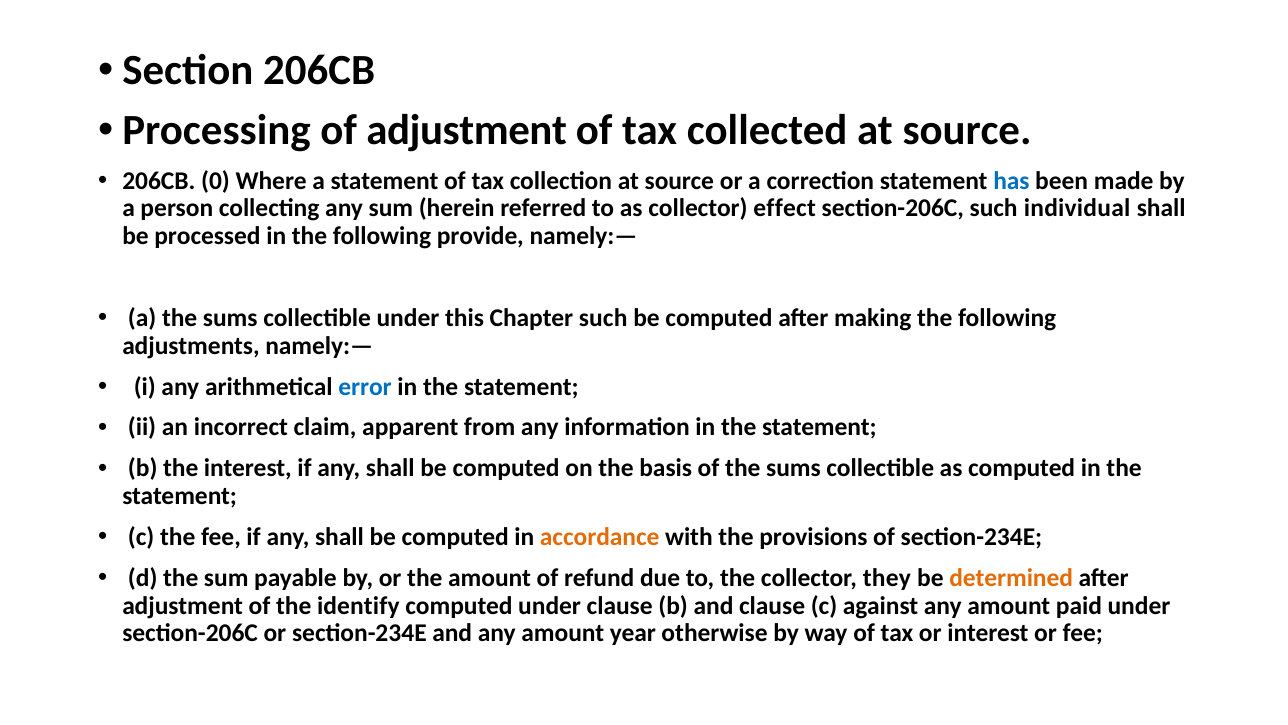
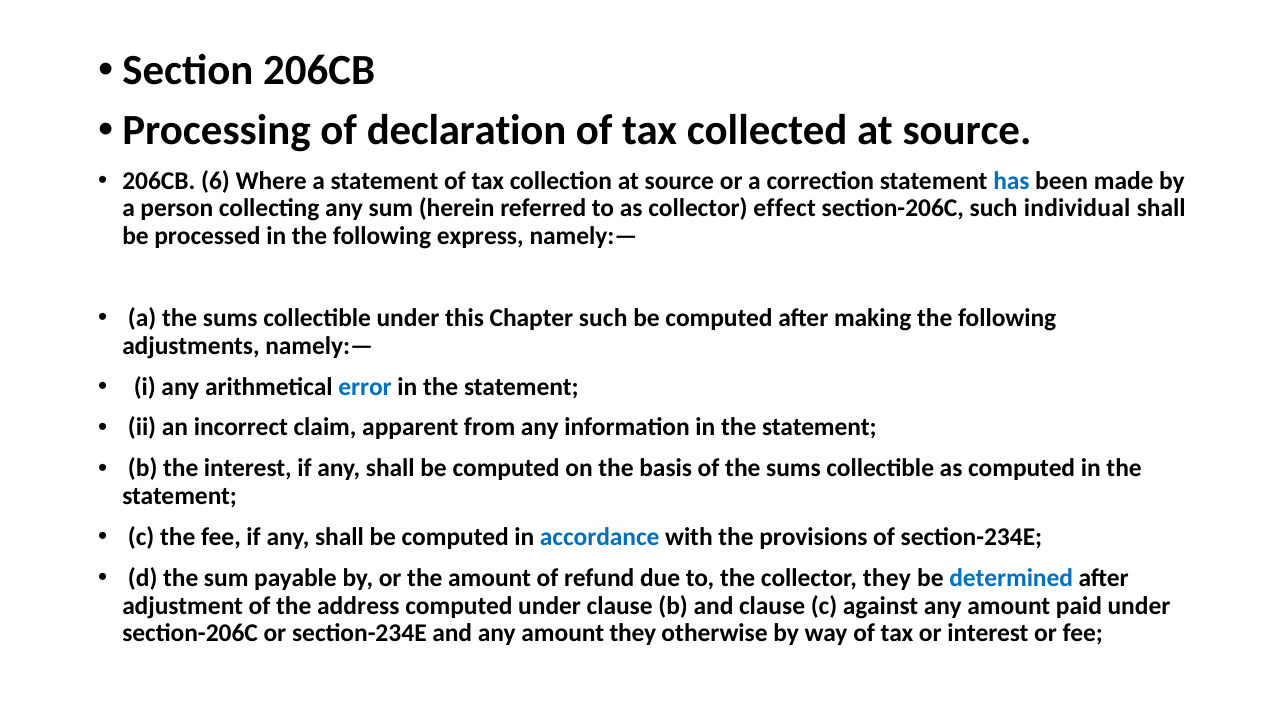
of adjustment: adjustment -> declaration (467, 130)
0: 0 -> 6 (216, 181)
provide: provide -> express (480, 236)
accordance colour: orange -> blue (600, 537)
determined colour: orange -> blue (1011, 578)
identify: identify -> address (358, 605)
amount year: year -> they (633, 633)
